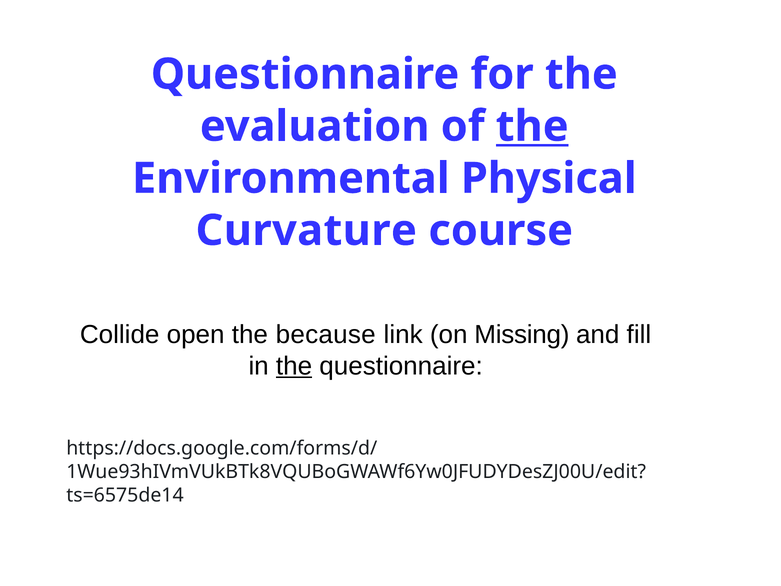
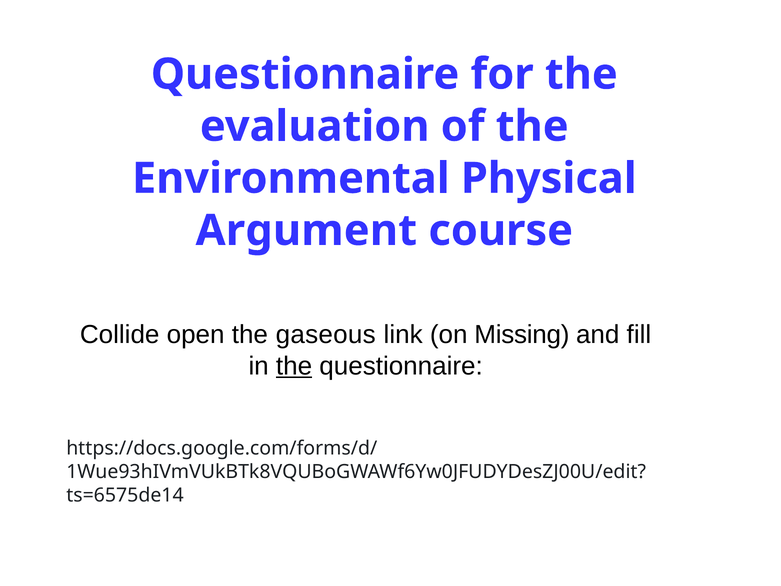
the underline: present -> none (532, 126)
Curvature: Curvature -> Argument (306, 230)
because: because -> gaseous (326, 335)
